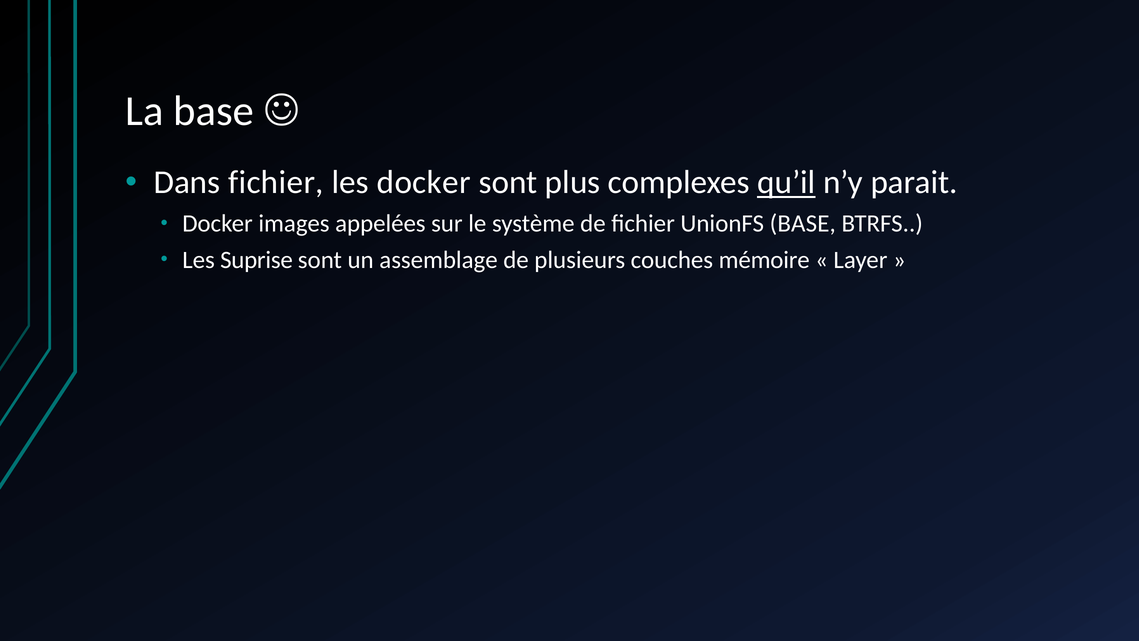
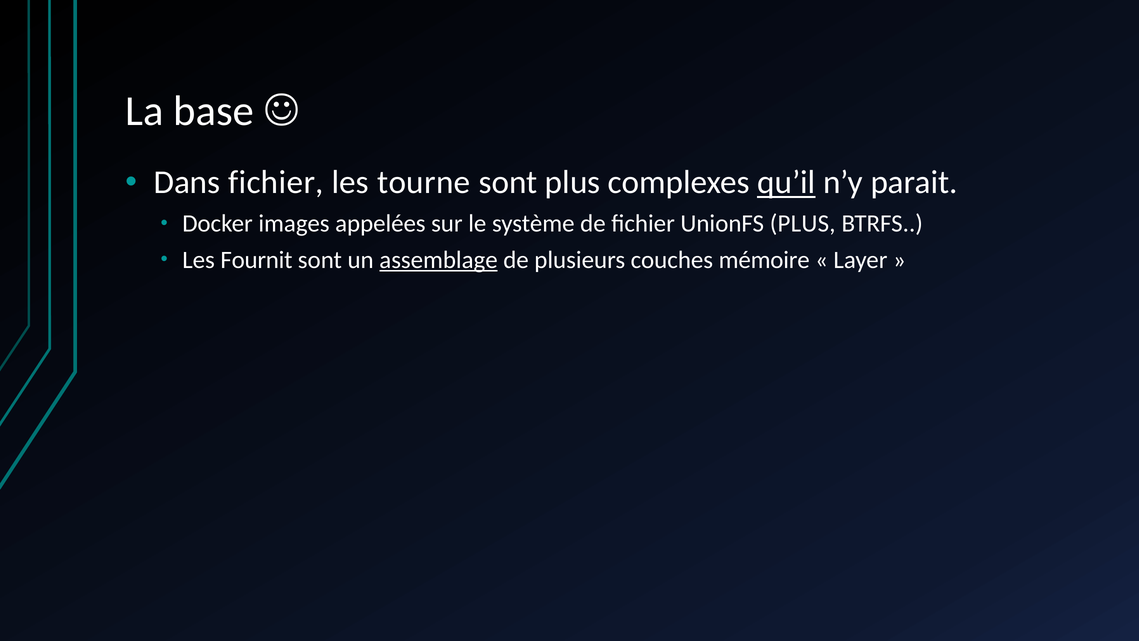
les docker: docker -> tourne (424, 182)
UnionFS BASE: BASE -> PLUS (803, 223)
Suprise: Suprise -> Fournit (256, 260)
assemblage underline: none -> present (438, 260)
